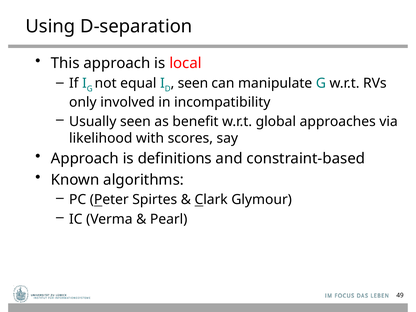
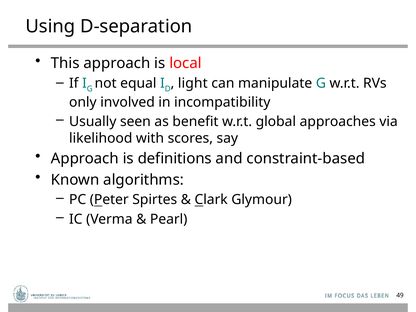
seen: seen -> light (193, 83)
